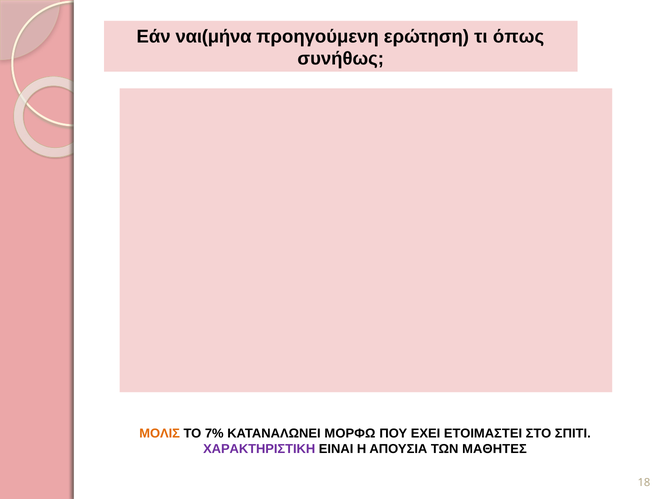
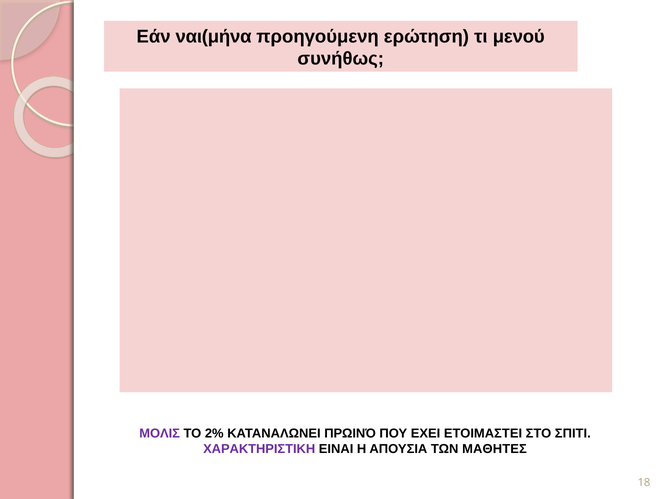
όπως: όπως -> μενού (519, 36)
ΜΟΛΙΣ colour: orange -> purple (160, 434)
7%: 7% -> 2% (214, 434)
ΜΟΡΦΩ: ΜΟΡΦΩ -> ΠΡΩΙΝΌ (350, 434)
